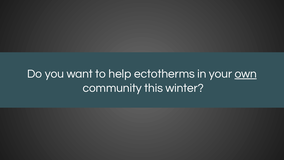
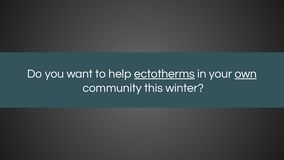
ectotherms underline: none -> present (164, 74)
